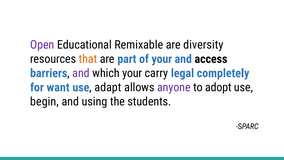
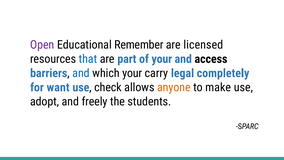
Remixable: Remixable -> Remember (139, 45)
diversity: diversity -> licensed (203, 45)
that colour: orange -> blue (88, 59)
and colour: purple -> blue (81, 73)
adapt: adapt -> check (108, 87)
anyone colour: purple -> orange (174, 87)
adopt: adopt -> make (218, 87)
begin: begin -> adopt (45, 101)
using: using -> freely (95, 101)
